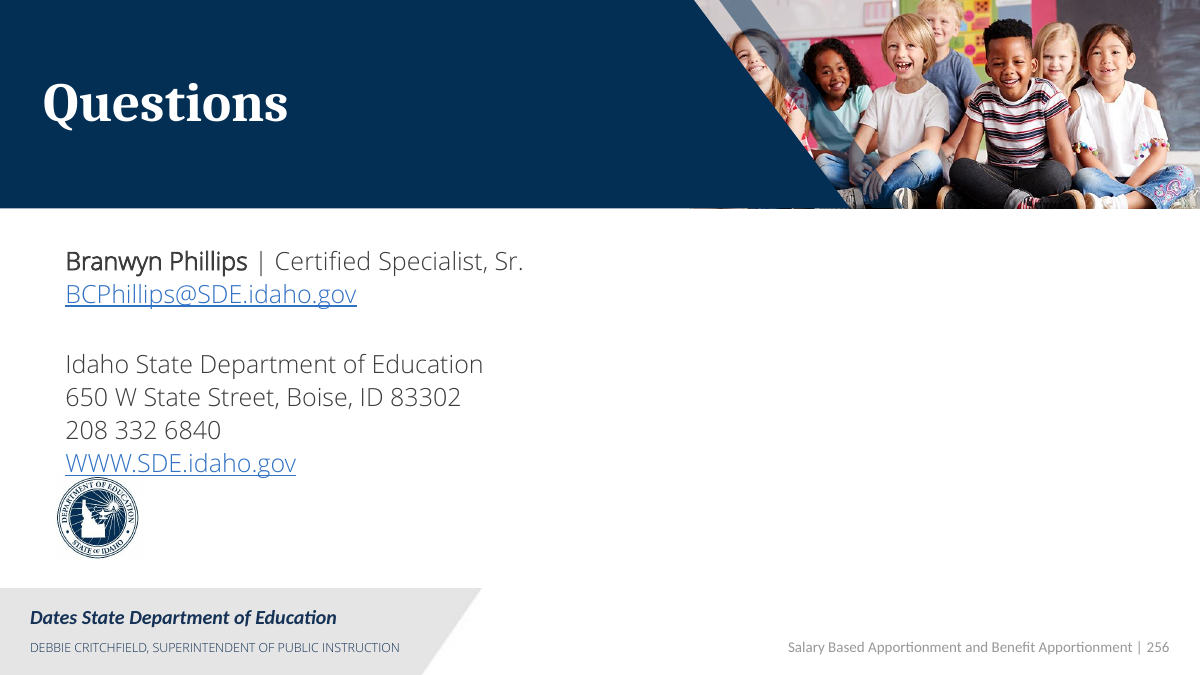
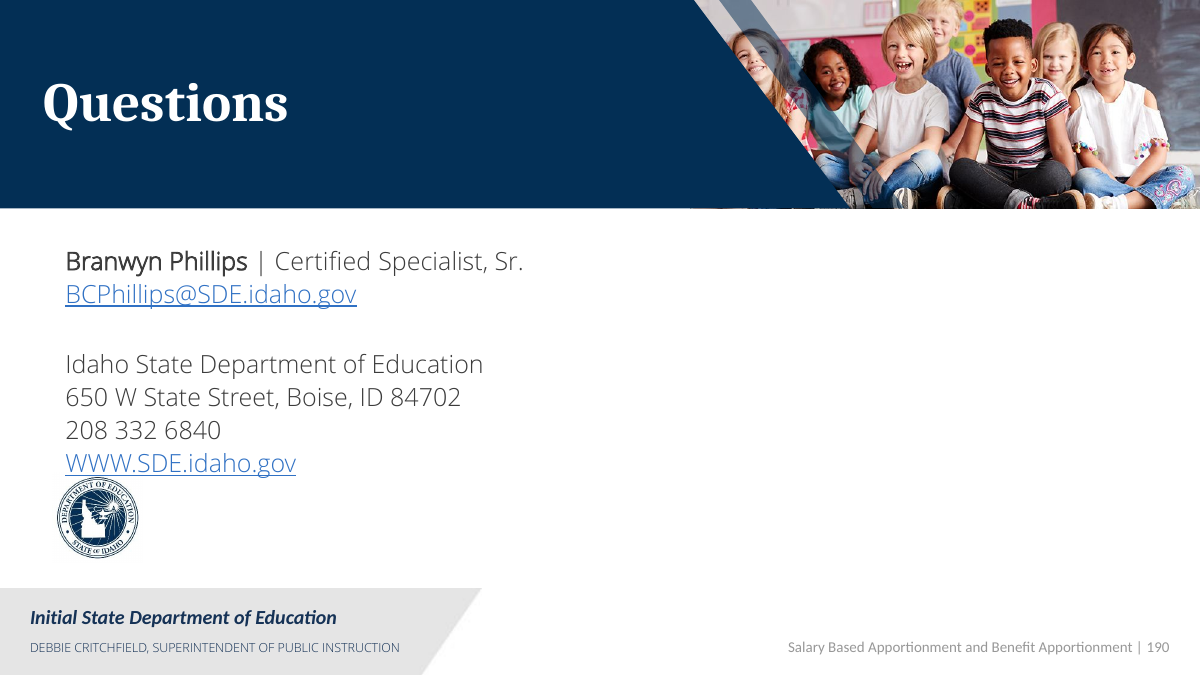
83302: 83302 -> 84702 (426, 398)
Dates: Dates -> Initial (54, 618)
256: 256 -> 190 (1158, 647)
